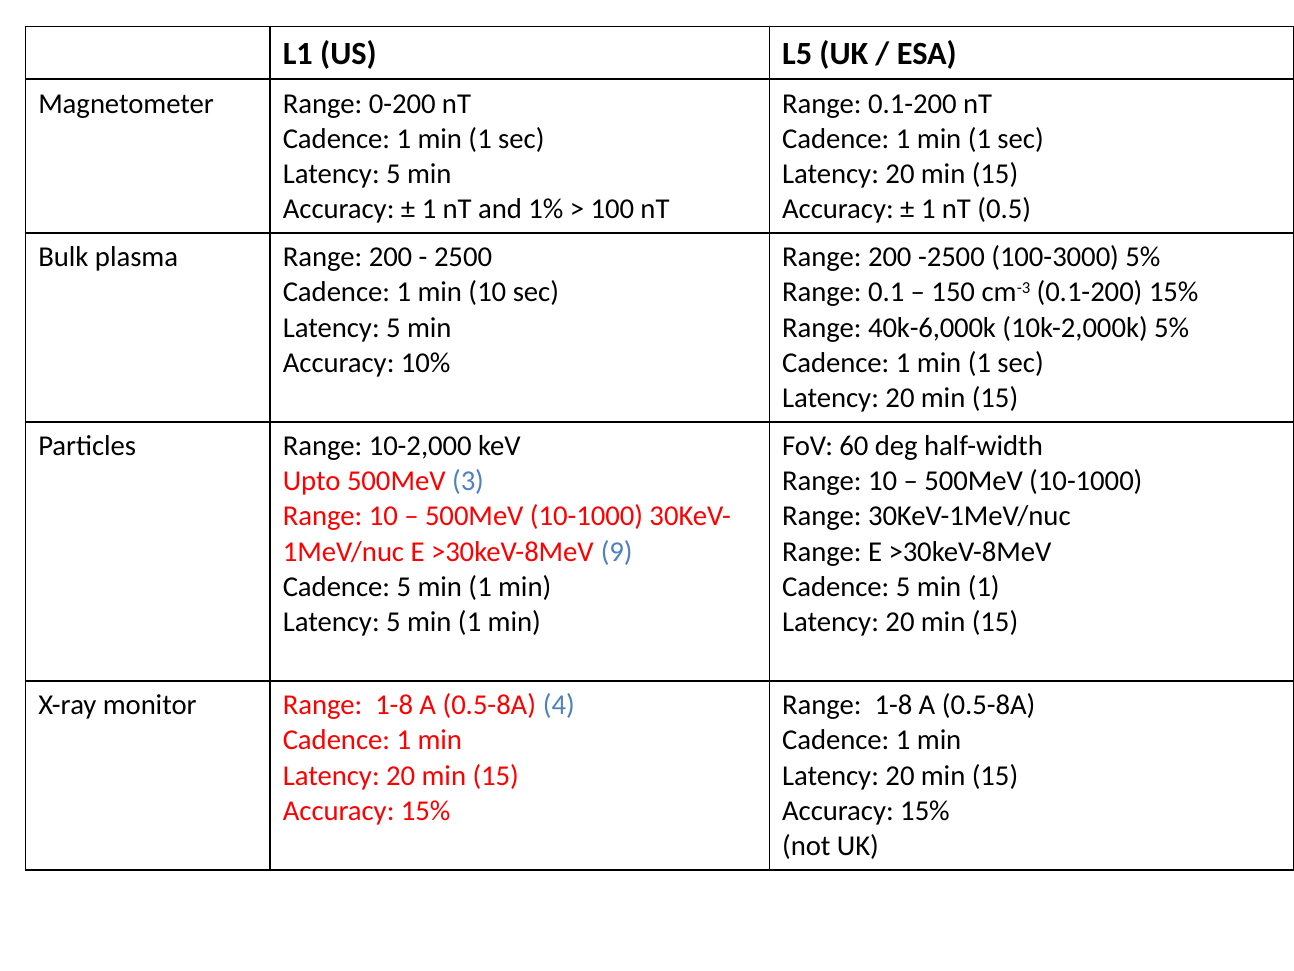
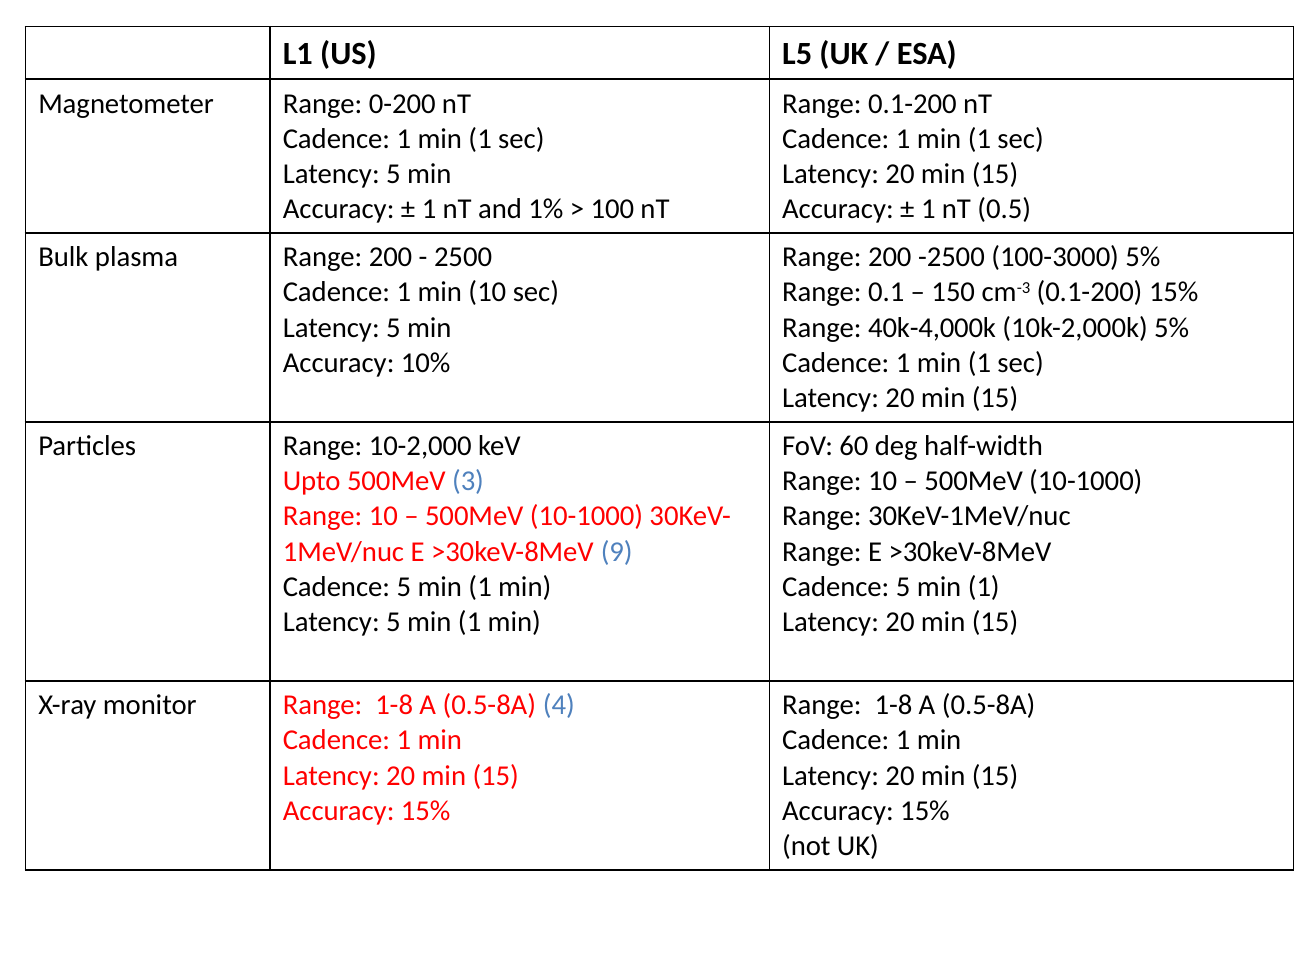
40k-6,000k: 40k-6,000k -> 40k-4,000k (932, 327)
